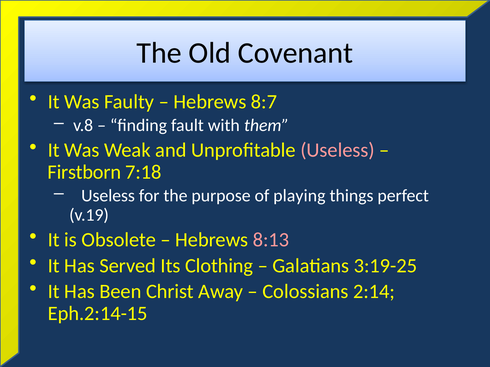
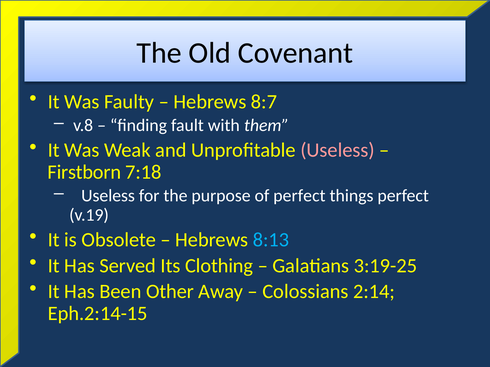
of playing: playing -> perfect (299, 196)
8:13 colour: pink -> light blue (271, 240)
Christ: Christ -> Other (170, 292)
